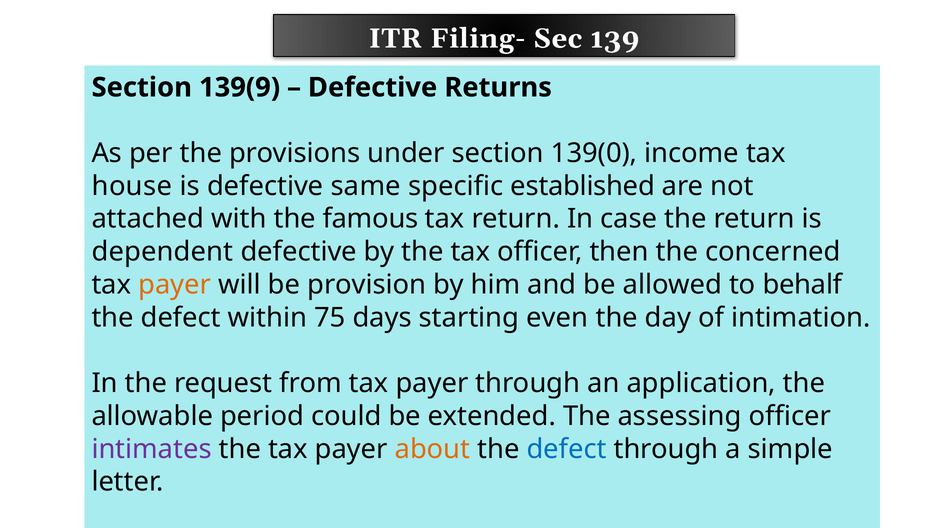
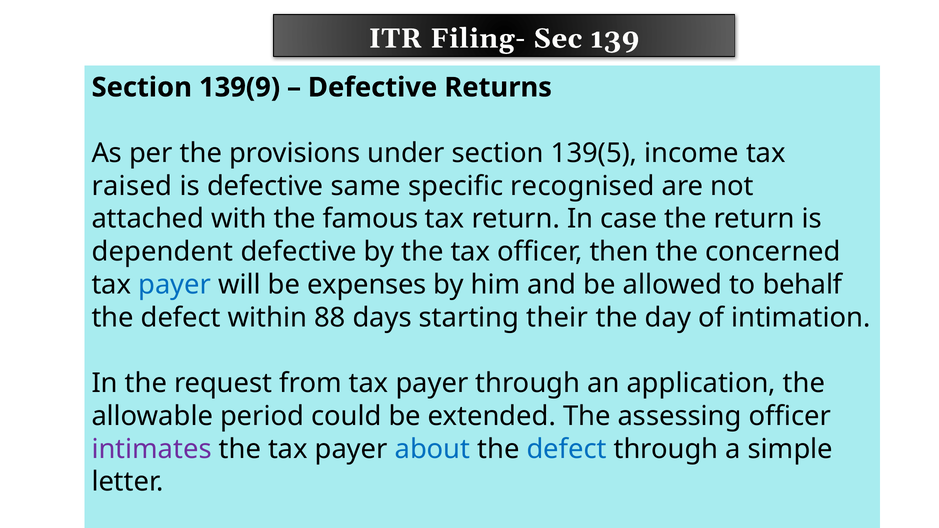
139(0: 139(0 -> 139(5 (594, 153)
house: house -> raised (132, 186)
established: established -> recognised (583, 186)
payer colour: orange -> blue (175, 285)
provision: provision -> expenses (367, 285)
75: 75 -> 88 (330, 318)
even: even -> their (557, 318)
about colour: orange -> blue (432, 449)
